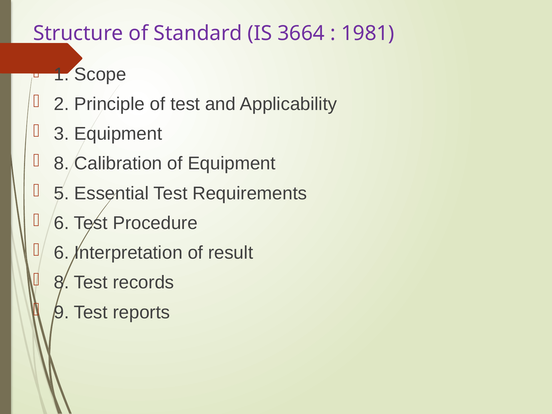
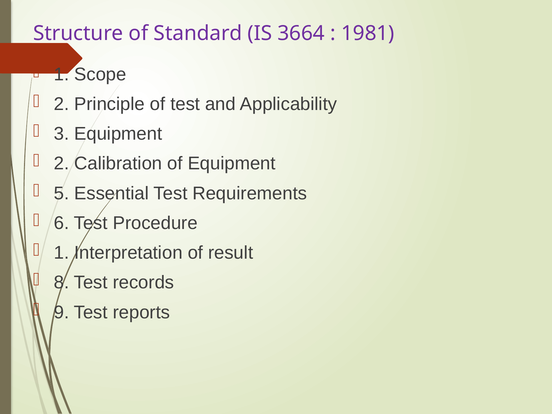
8: 8 -> 2 (61, 164)
6: 6 -> 1 (61, 253)
